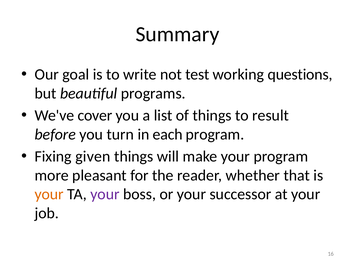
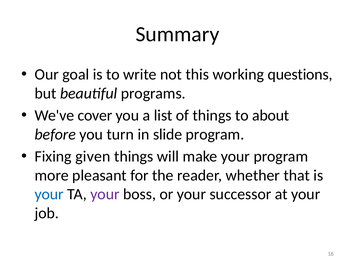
test: test -> this (197, 74)
result: result -> about (271, 116)
each: each -> slide (168, 134)
your colour: orange -> blue (49, 194)
